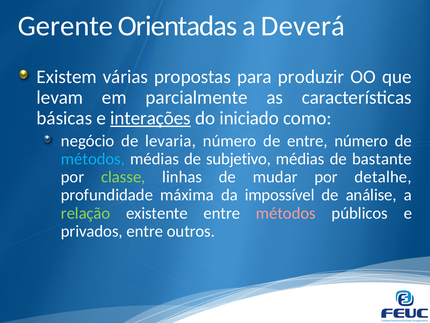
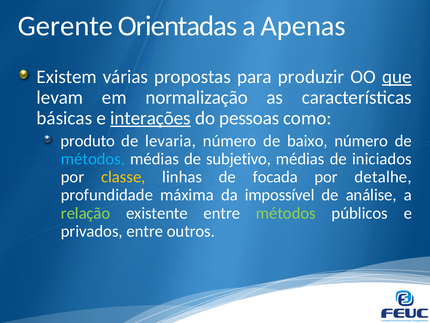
Deverá: Deverá -> Apenas (303, 26)
que underline: none -> present (397, 77)
parcialmente: parcialmente -> normalização (197, 97)
iniciado: iniciado -> pessoas (249, 118)
negócio: negócio -> produto (88, 141)
de entre: entre -> baixo (307, 141)
bastante: bastante -> iniciados (382, 159)
classe colour: light green -> yellow (123, 177)
mudar: mudar -> focada (275, 177)
métodos colour: pink -> light green (286, 213)
